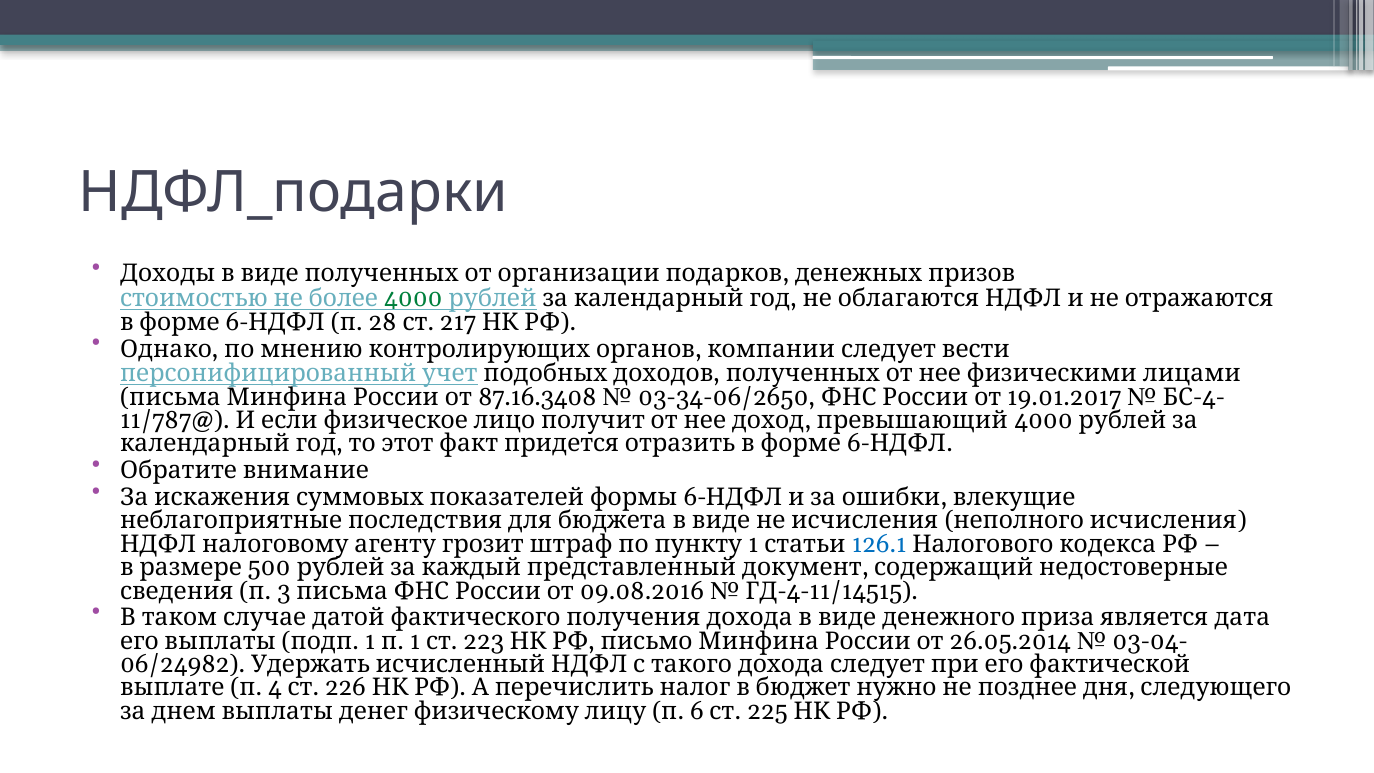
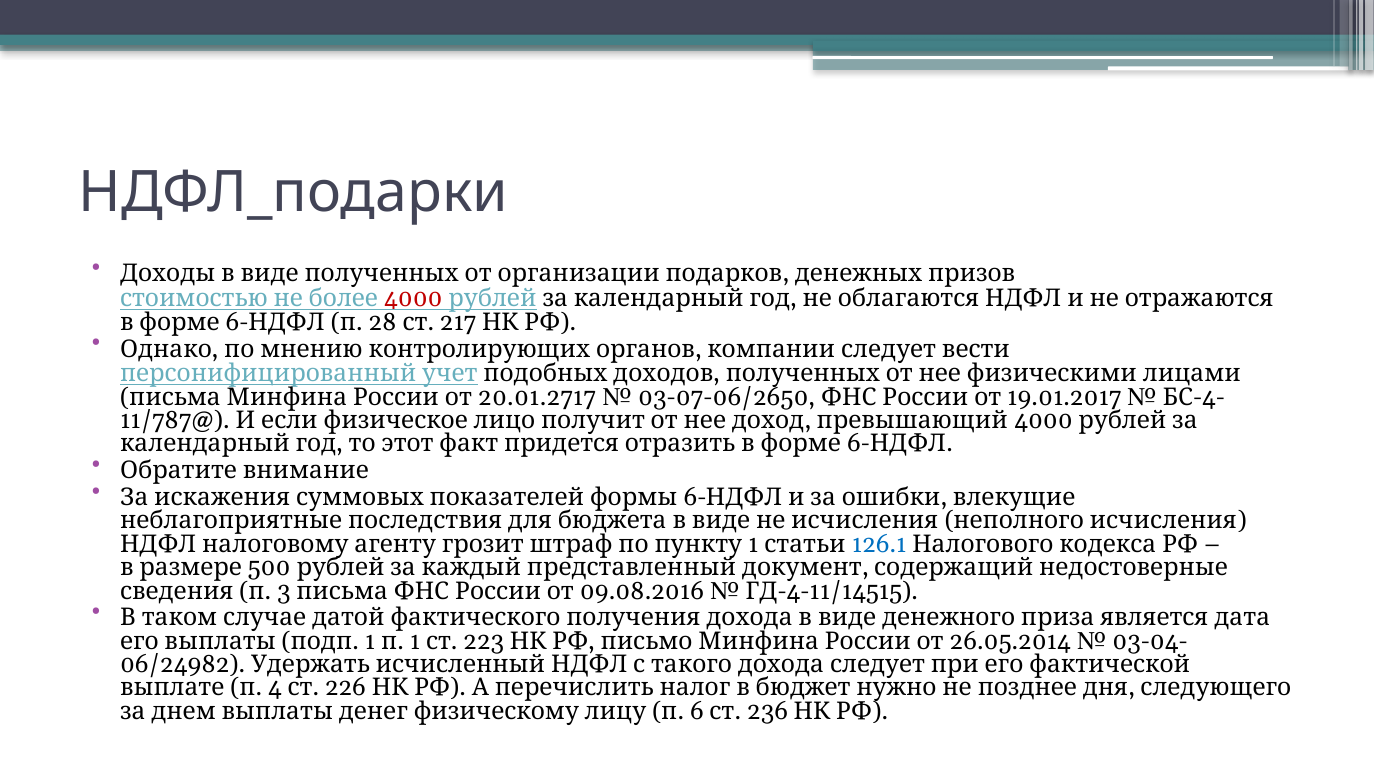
4000 colour: green -> red (413, 298)
87.16.3408: 87.16.3408 -> 20.01.2717 (537, 397)
03-34-06/2650: 03-34-06/2650 -> 03-07-06/2650 (727, 397)
225: 225 -> 236 (768, 711)
